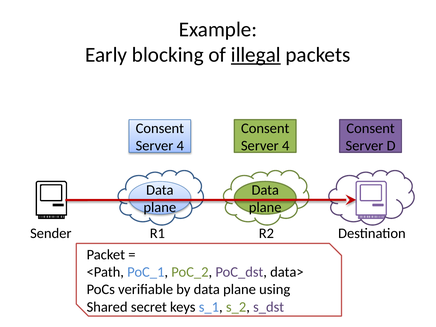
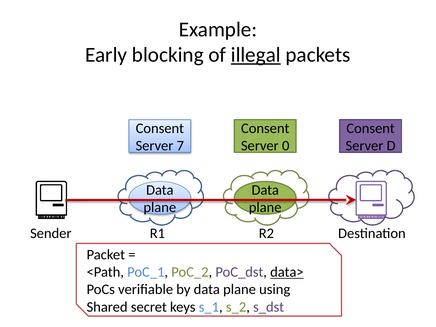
4: 4 -> 7 (180, 146)
4: 4 -> 0 (286, 146)
data> underline: none -> present (287, 272)
